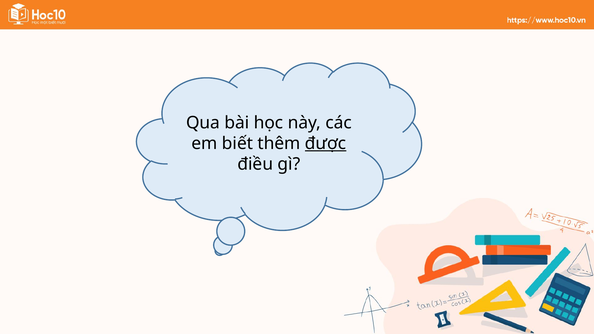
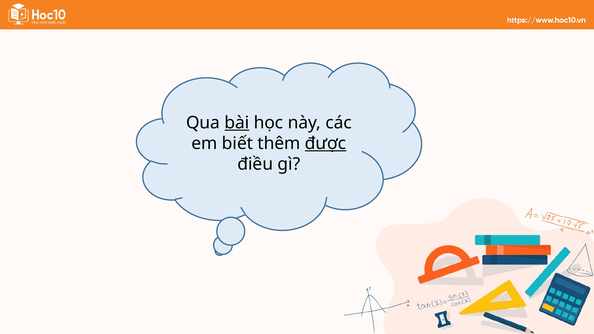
bài underline: none -> present (237, 123)
